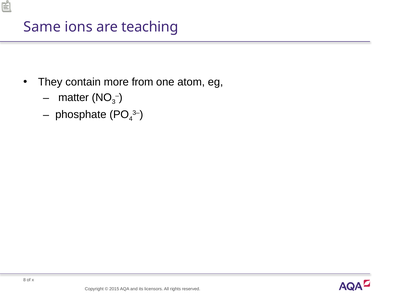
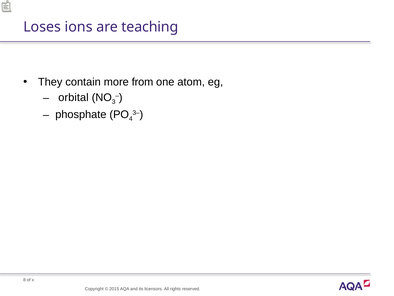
Same: Same -> Loses (42, 27)
matter: matter -> orbital (73, 97)
